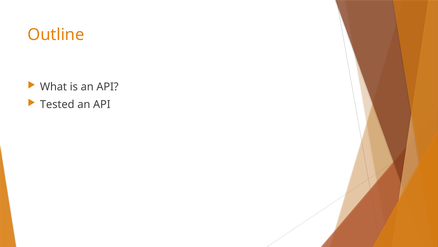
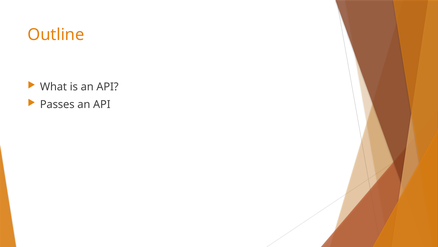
Tested: Tested -> Passes (57, 104)
